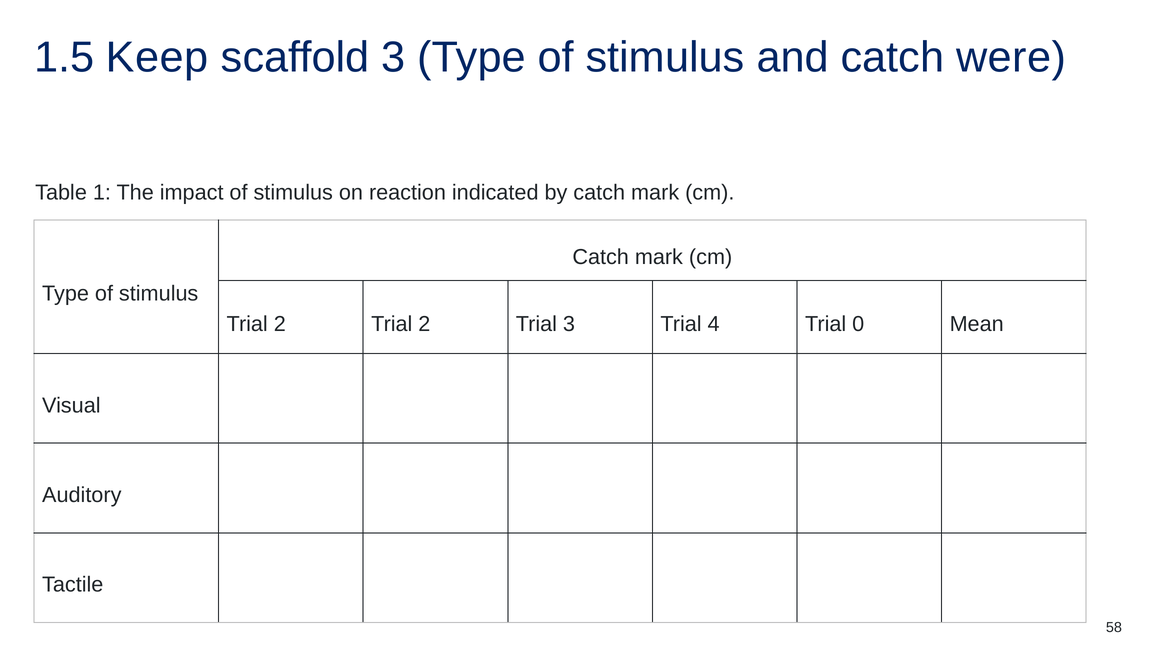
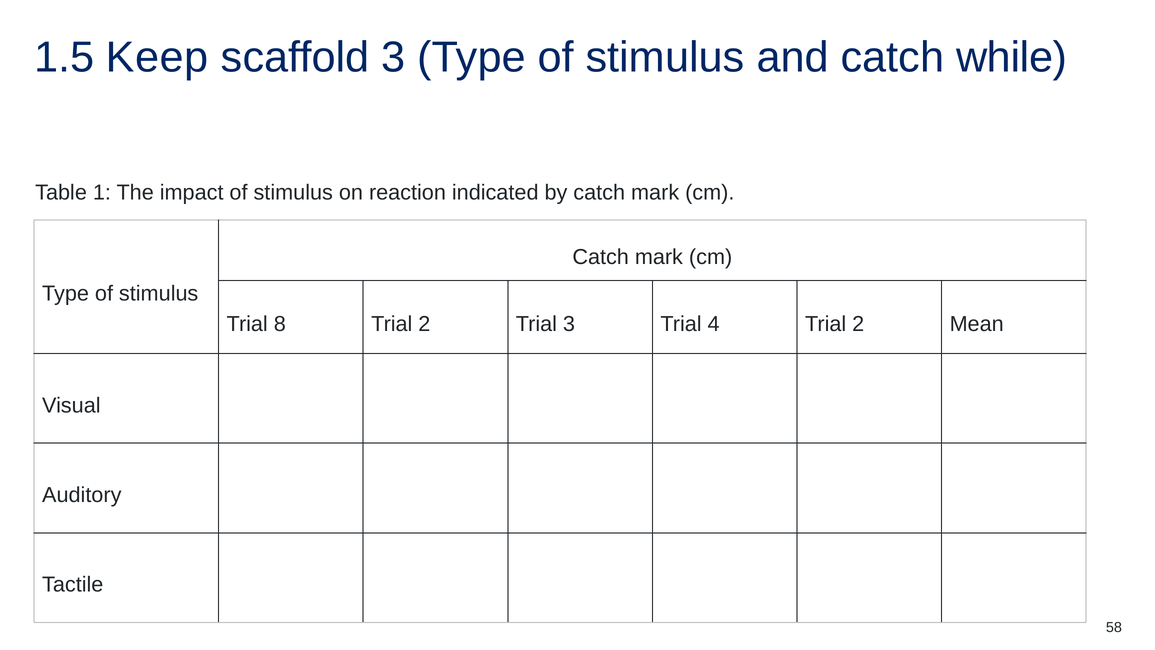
were: were -> while (1012, 57)
2: 2 -> 8 (280, 324)
4 Trial 0: 0 -> 2 (858, 324)
